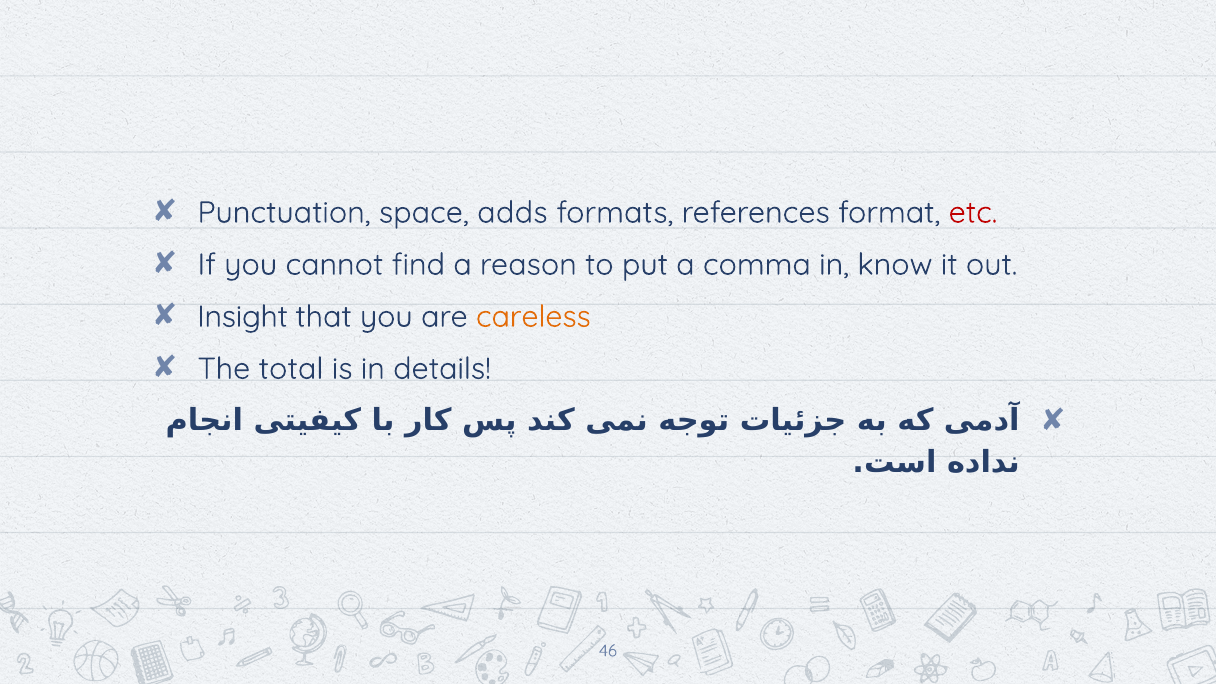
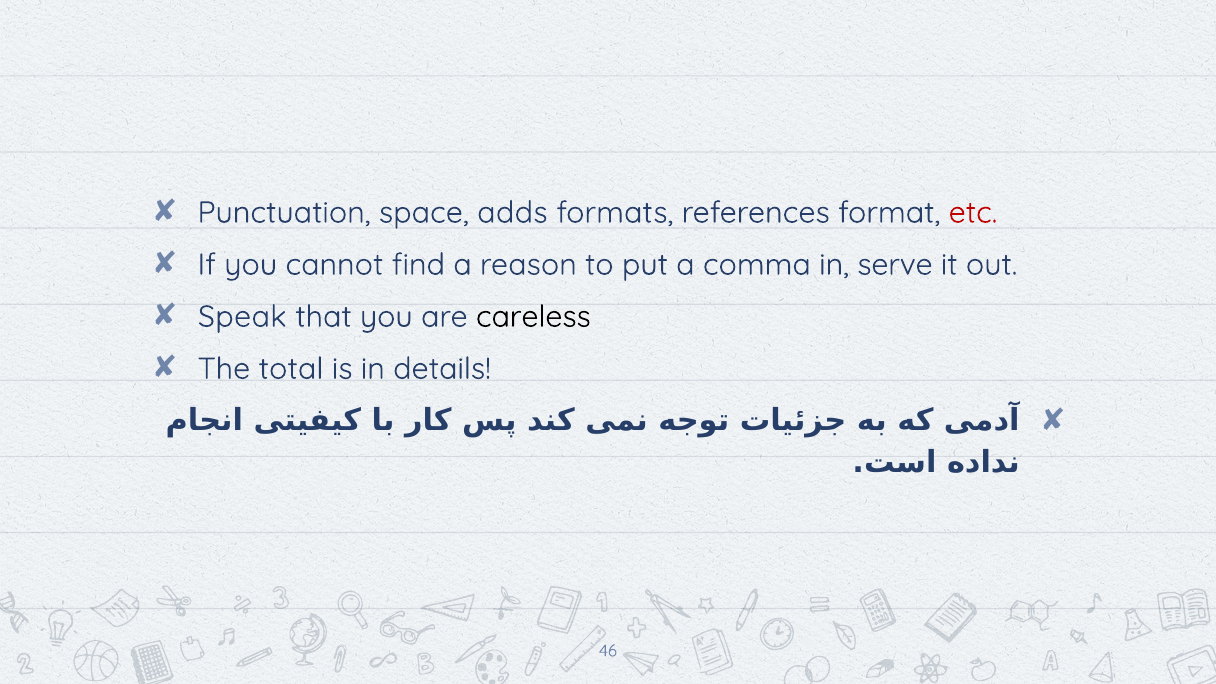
know: know -> serve (895, 265)
Insight: Insight -> Speak (242, 317)
careless colour: orange -> black (533, 317)
